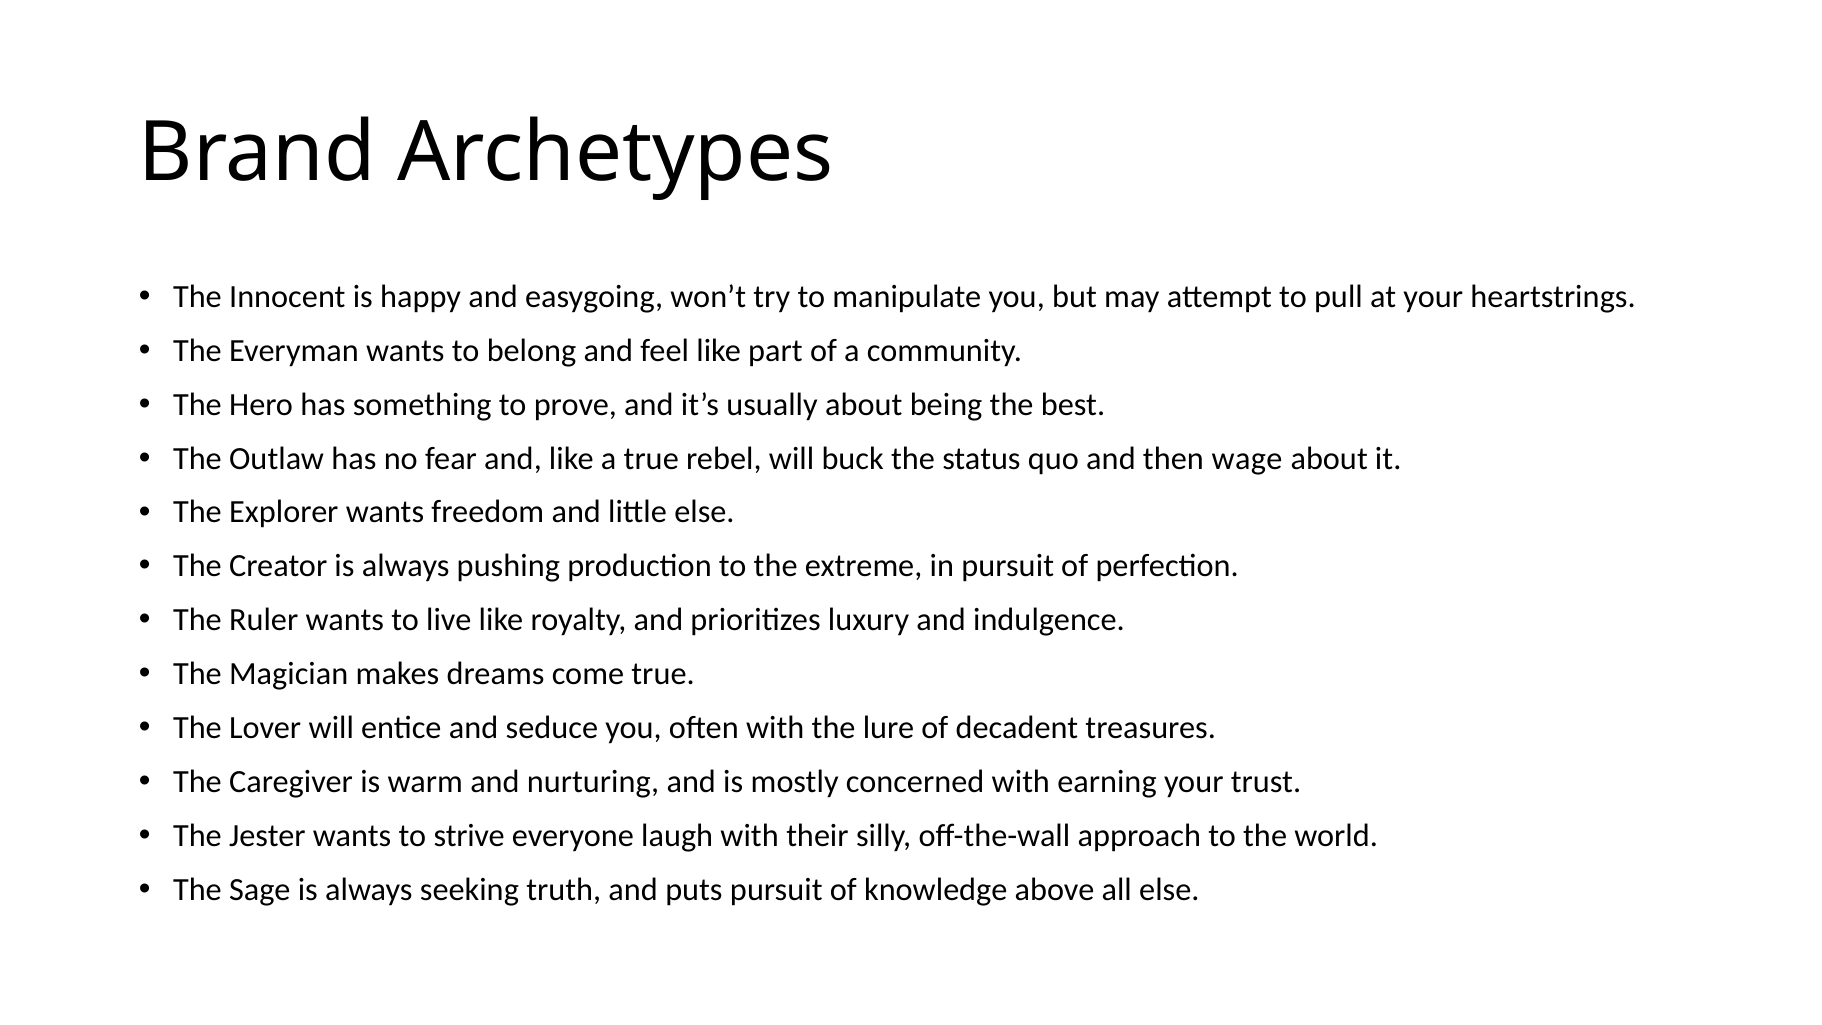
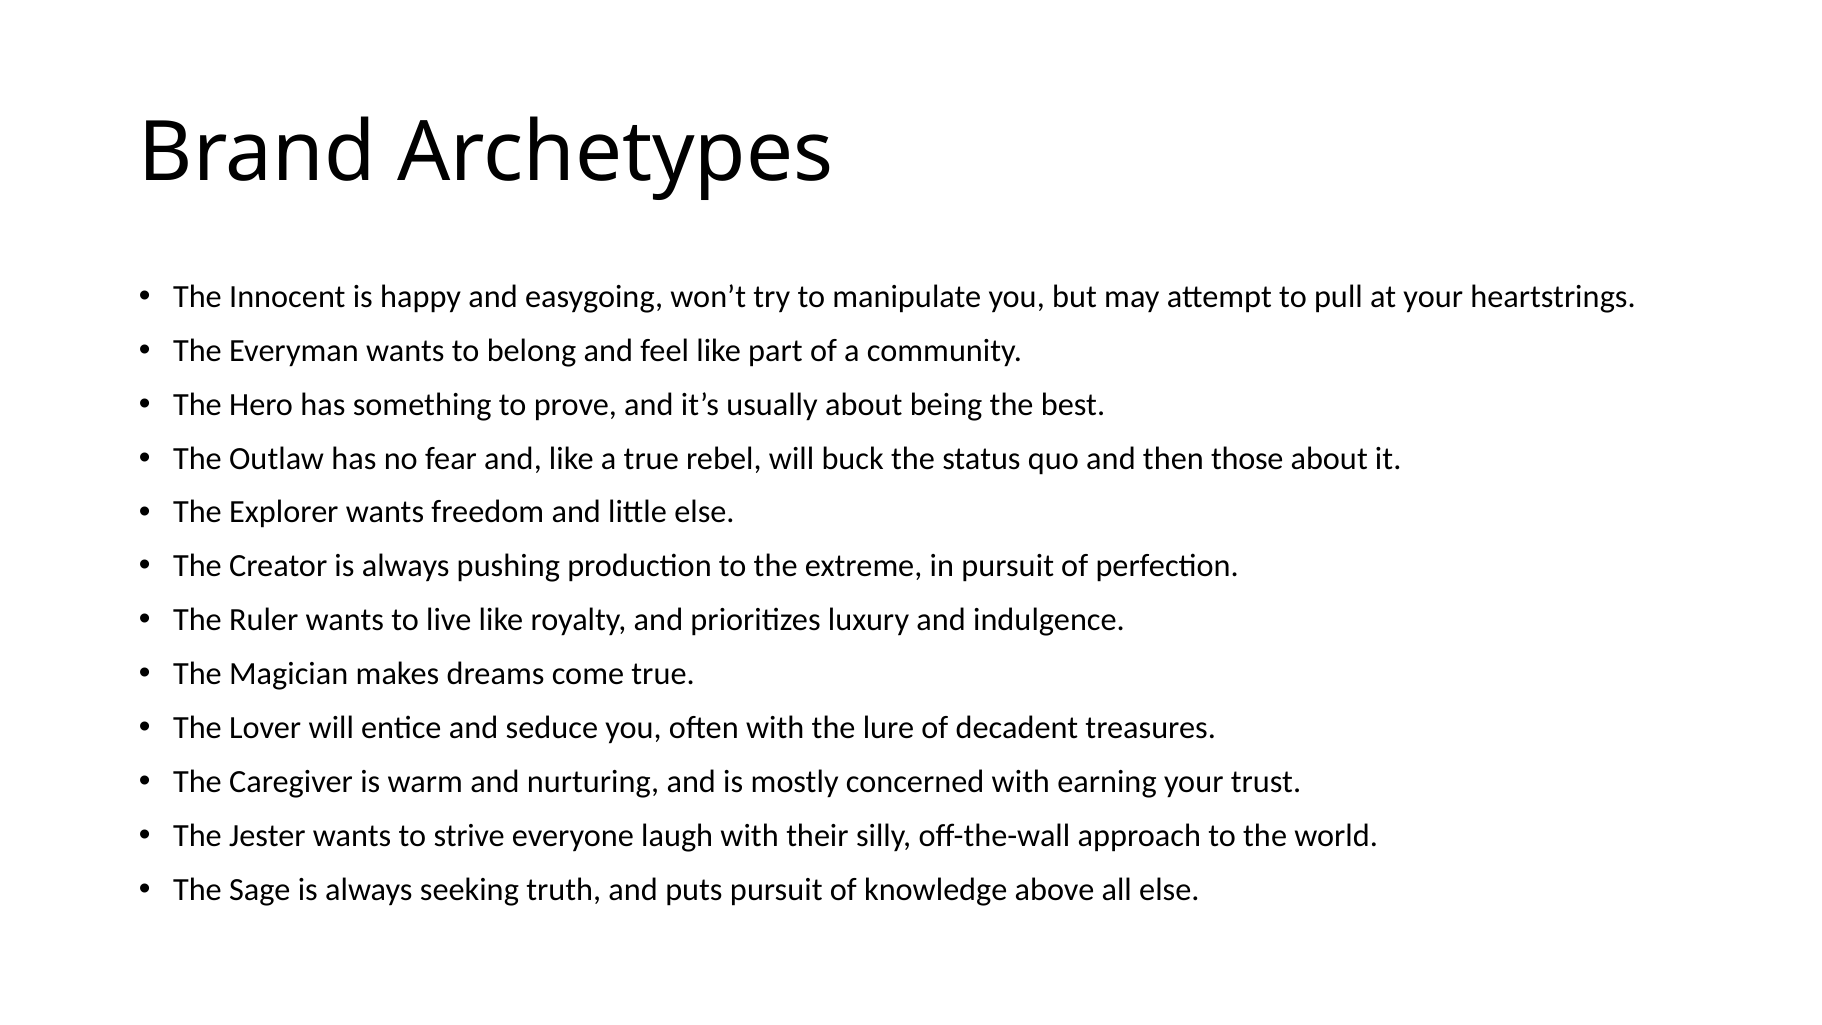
wage: wage -> those (1247, 458)
